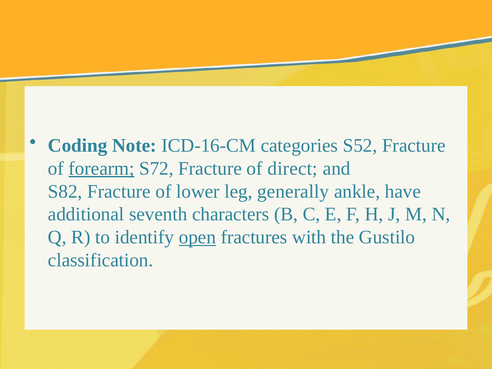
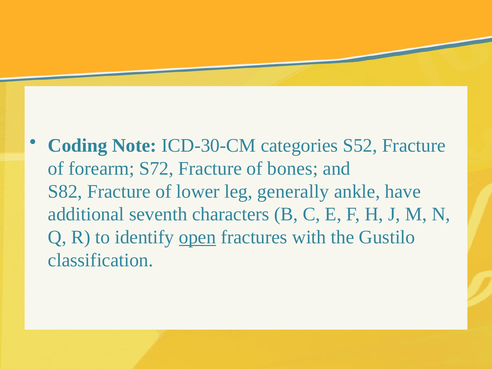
ICD-16-CM: ICD-16-CM -> ICD-30-CM (209, 145)
forearm underline: present -> none (101, 168)
direct: direct -> bones (293, 168)
